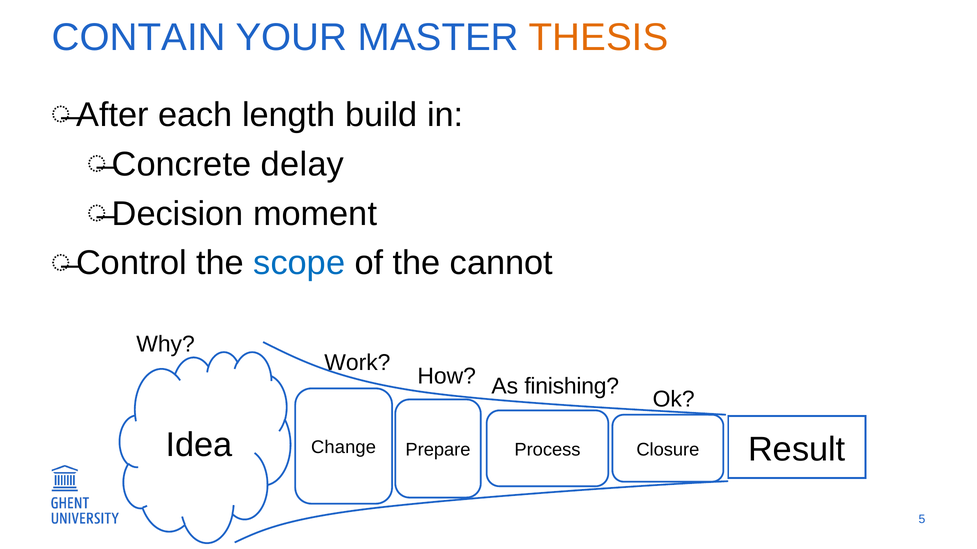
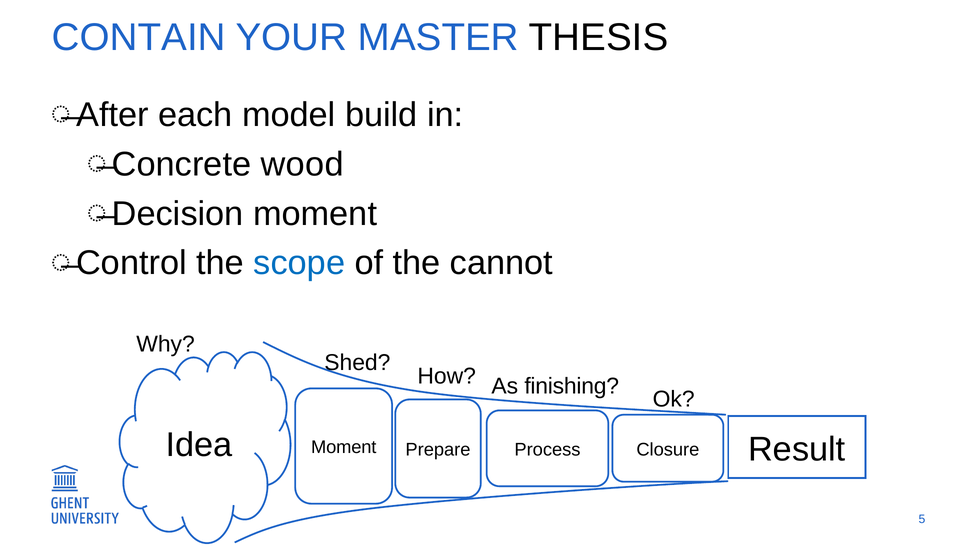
THESIS colour: orange -> black (599, 37)
length: length -> model (289, 115)
delay: delay -> wood (302, 164)
Work: Work -> Shed (357, 363)
Change: Change -> Moment (344, 448)
